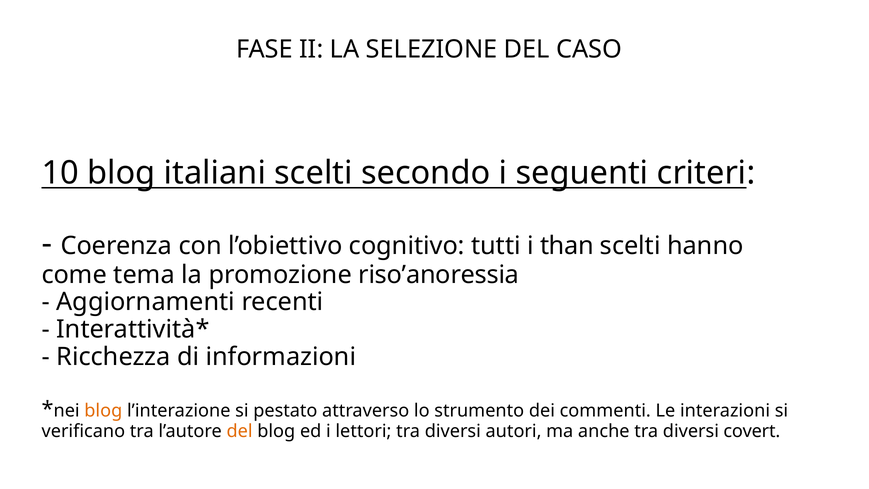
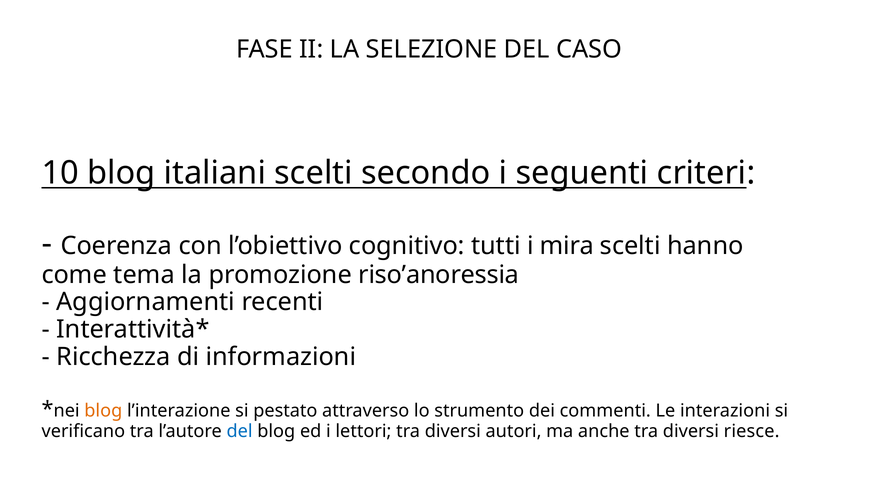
than: than -> mira (567, 246)
del colour: orange -> blue (240, 431)
covert: covert -> riesce (752, 431)
